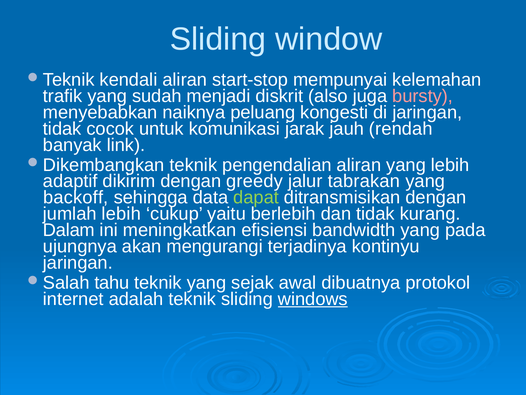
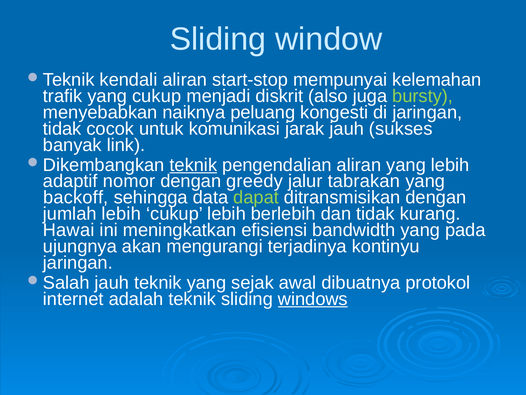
yang sudah: sudah -> cukup (157, 96)
bursty colour: pink -> light green (423, 96)
rendah: rendah -> sukses (401, 129)
teknik underline: none -> present (193, 165)
dikirim: dikirim -> nomor (129, 181)
cukup yaitu: yaitu -> lebih (227, 214)
Dalam: Dalam -> Hawai (69, 230)
tahu: tahu -> jauh (112, 282)
